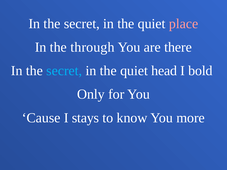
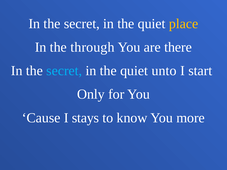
place colour: pink -> yellow (184, 24)
head: head -> unto (164, 71)
bold: bold -> start (200, 71)
